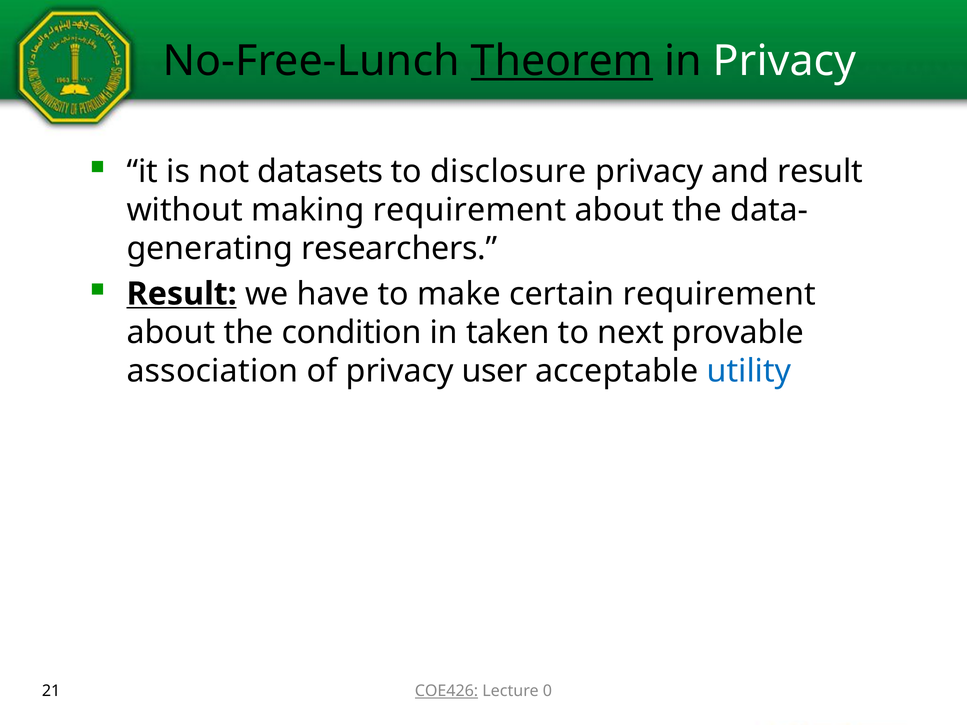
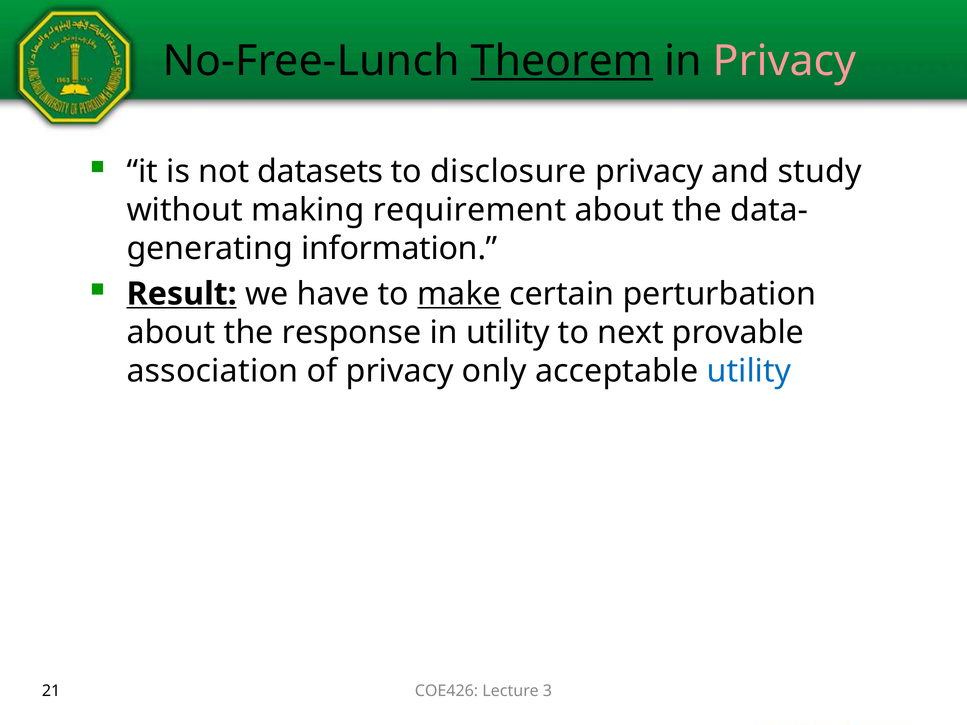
Privacy colour: white -> pink (785, 61)
and result: result -> study (820, 171)
researchers: researchers -> information (399, 249)
make underline: none -> present (459, 294)
certain requirement: requirement -> perturbation (719, 294)
condition: condition -> response (352, 333)
in taken: taken -> utility (508, 333)
user: user -> only (494, 371)
COE426 underline: present -> none (446, 691)
0: 0 -> 3 (547, 691)
